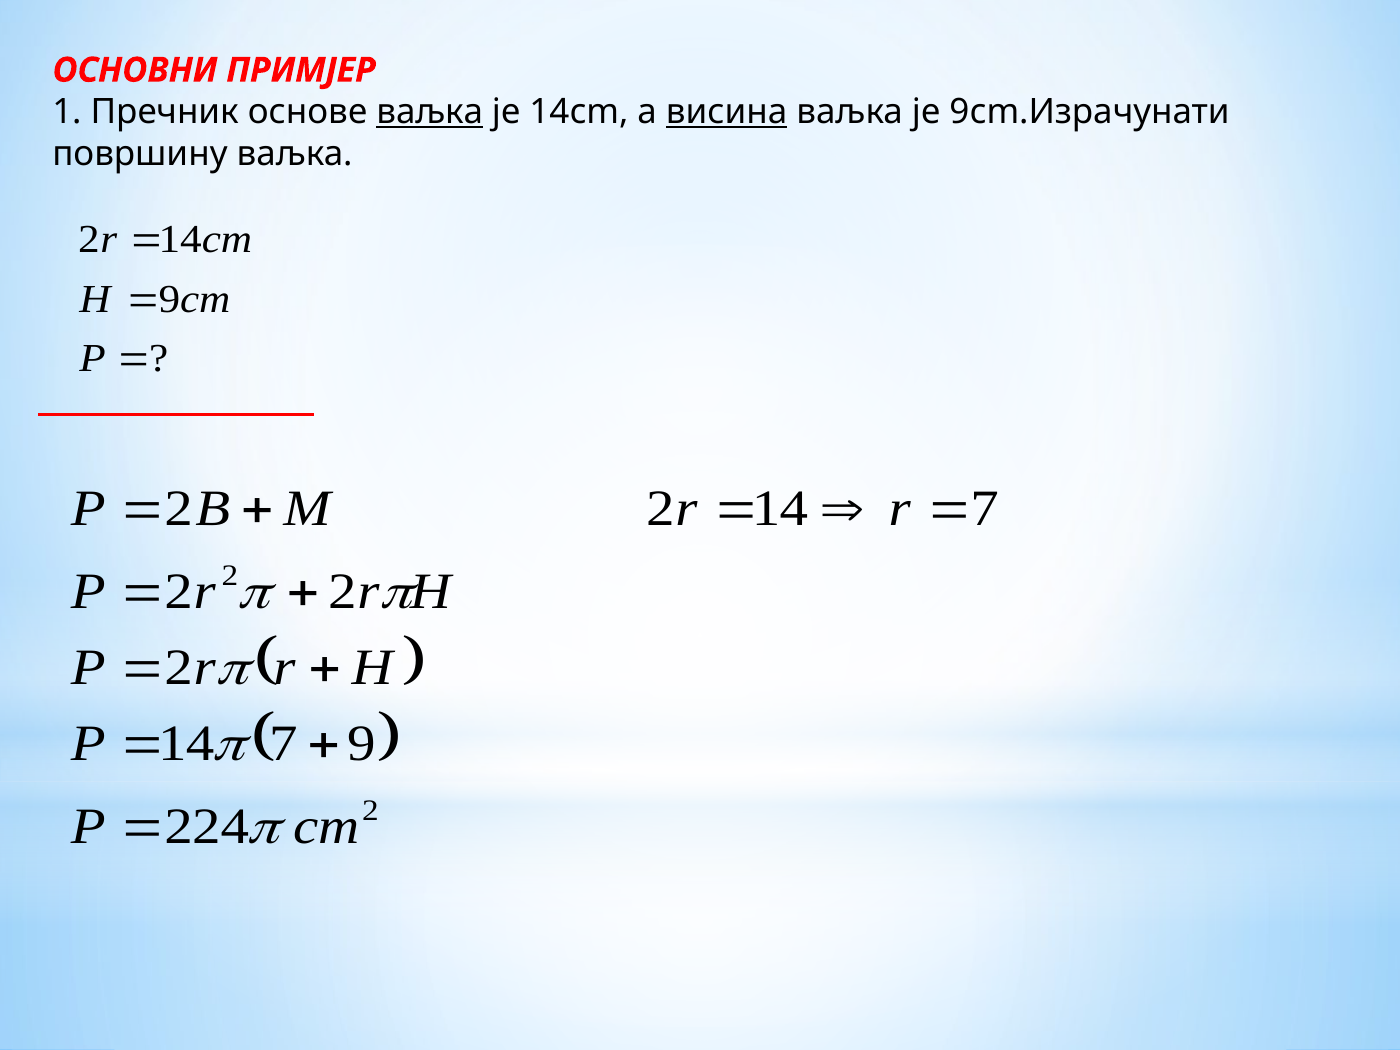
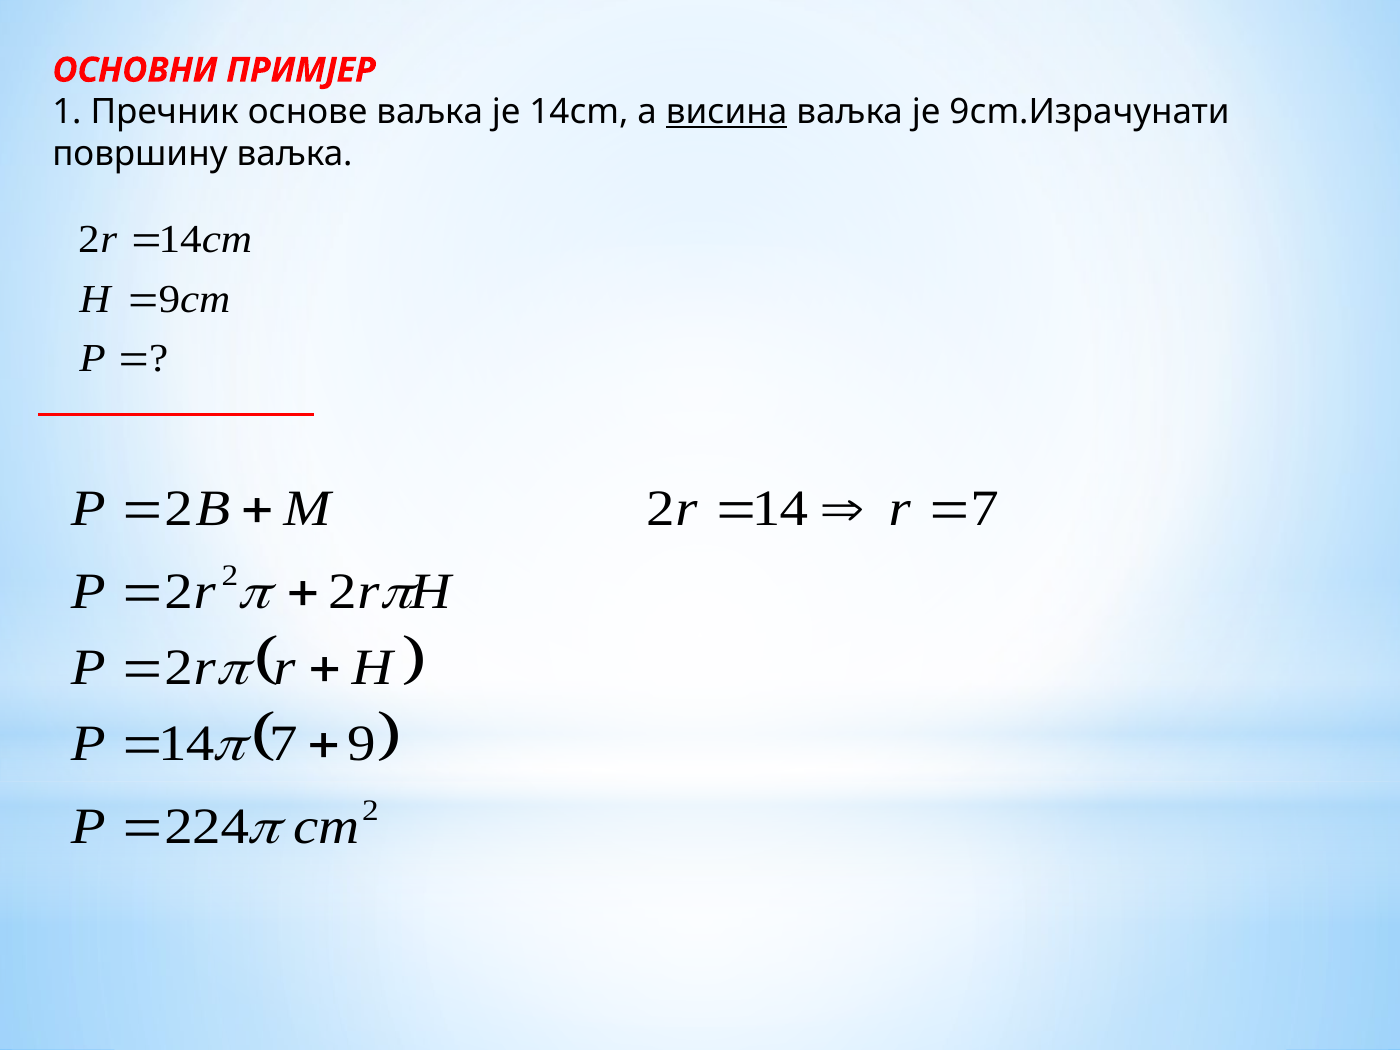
ваљка underline: present -> none (430, 112)
